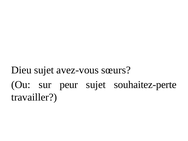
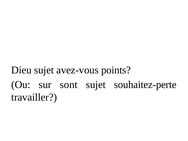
sœurs: sœurs -> points (116, 70)
peur: peur -> sont (69, 85)
